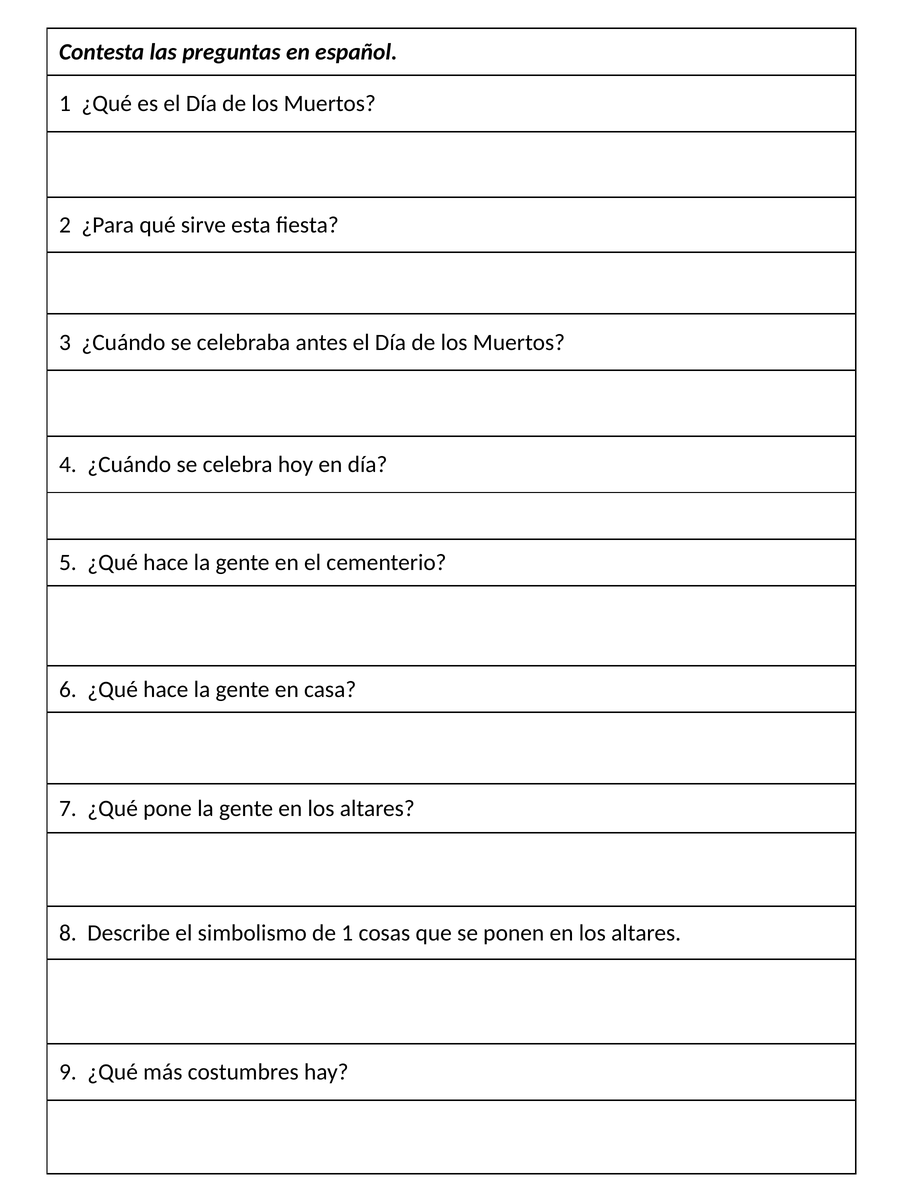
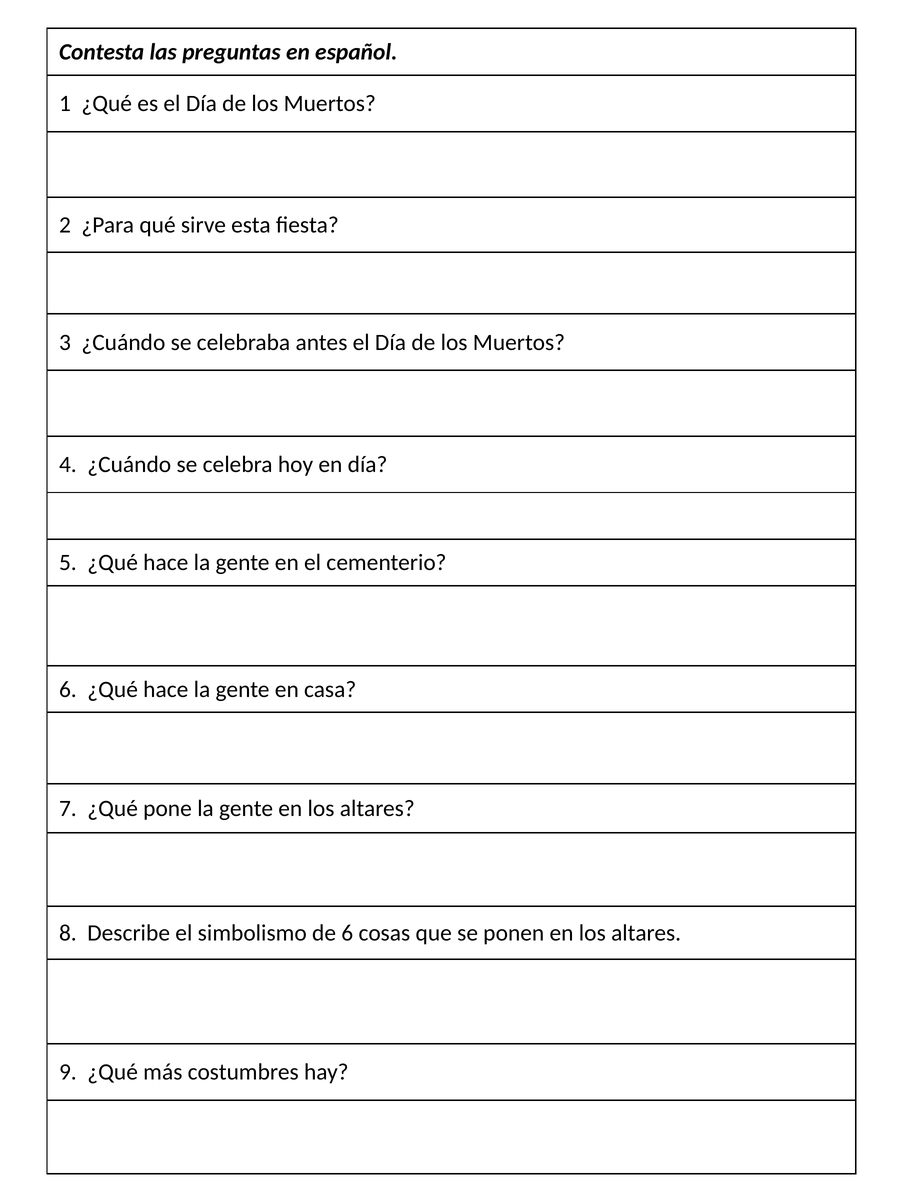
de 1: 1 -> 6 (347, 933)
